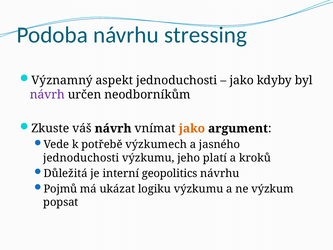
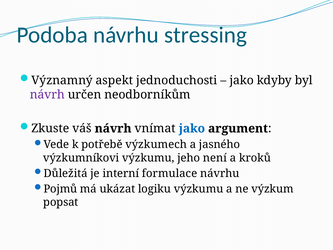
jako colour: orange -> blue (192, 128)
jednoduchosti: jednoduchosti -> výzkumníkovi (81, 158)
platí: platí -> není (215, 158)
geopolitics: geopolitics -> formulace (170, 173)
